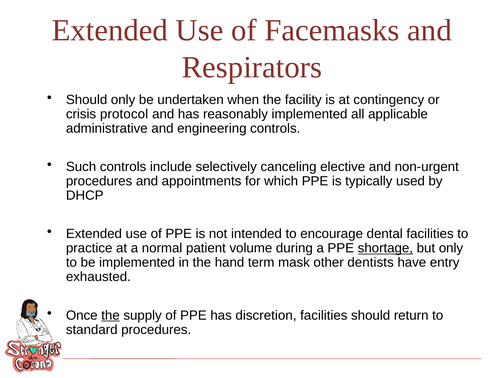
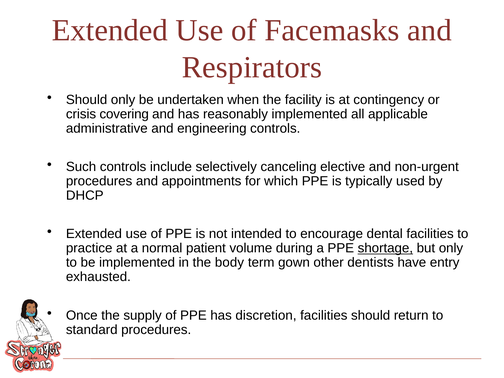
protocol: protocol -> covering (124, 114)
hand: hand -> body (229, 263)
mask: mask -> gown (294, 263)
the underline: present -> none (111, 315)
